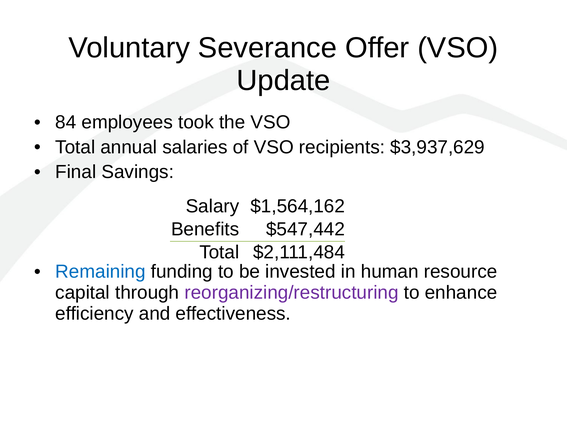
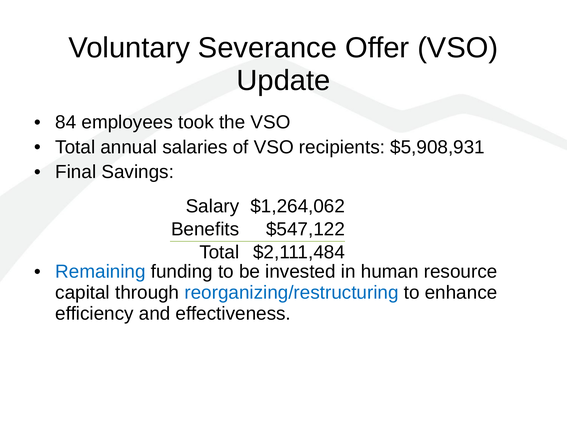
$3,937,629: $3,937,629 -> $5,908,931 (438, 147)
$1,564,162: $1,564,162 -> $1,264,062 (298, 206)
$547,442: $547,442 -> $547,122 (305, 229)
reorganizing/restructuring colour: purple -> blue (292, 293)
